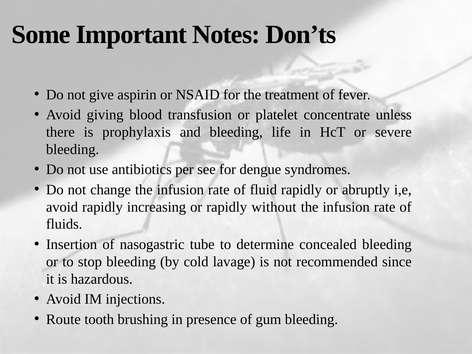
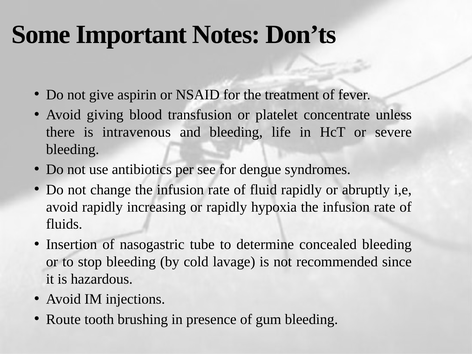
prophylaxis: prophylaxis -> intravenous (137, 132)
without: without -> hypoxia (274, 207)
